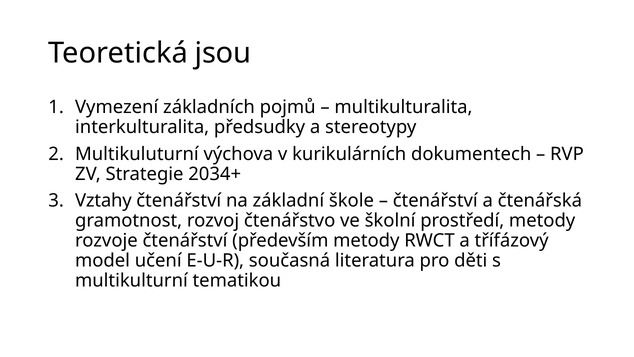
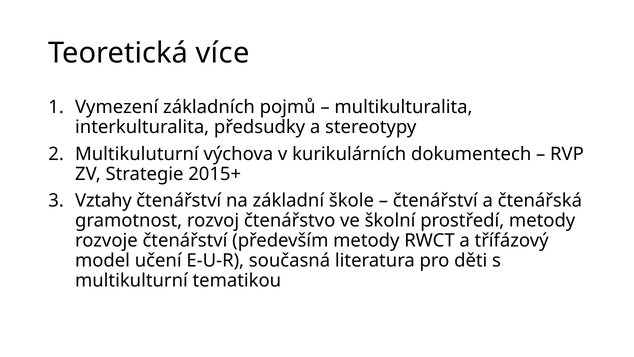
jsou: jsou -> více (223, 53)
2034+: 2034+ -> 2015+ (215, 174)
